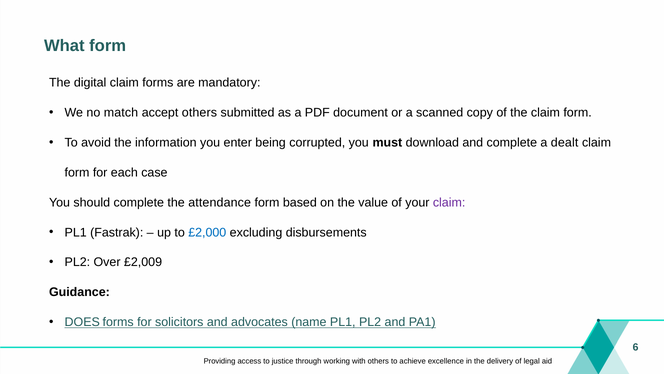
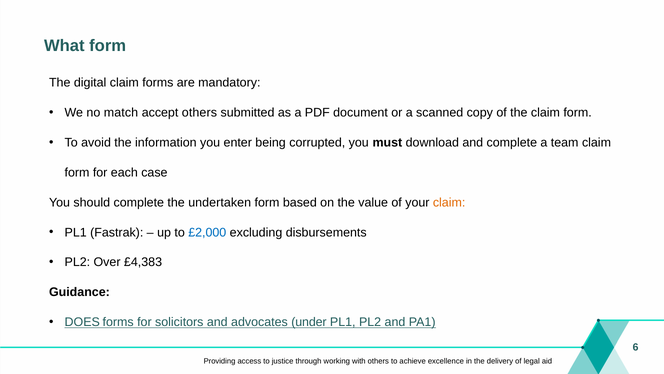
dealt: dealt -> team (565, 142)
attendance: attendance -> undertaken (220, 202)
claim colour: purple -> orange (449, 202)
£2,009: £2,009 -> £4,383 (143, 262)
name: name -> under (309, 322)
